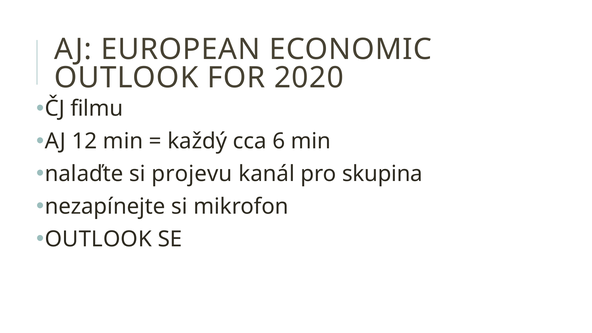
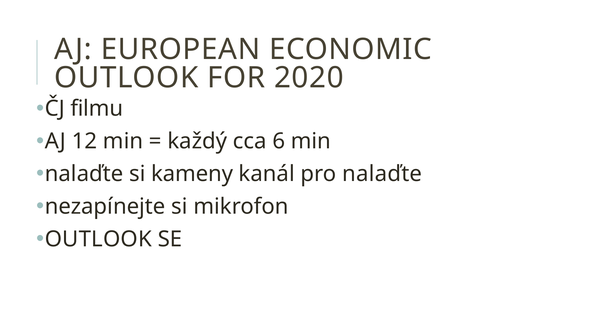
projevu: projevu -> kameny (192, 174)
pro skupina: skupina -> nalaďte (382, 174)
